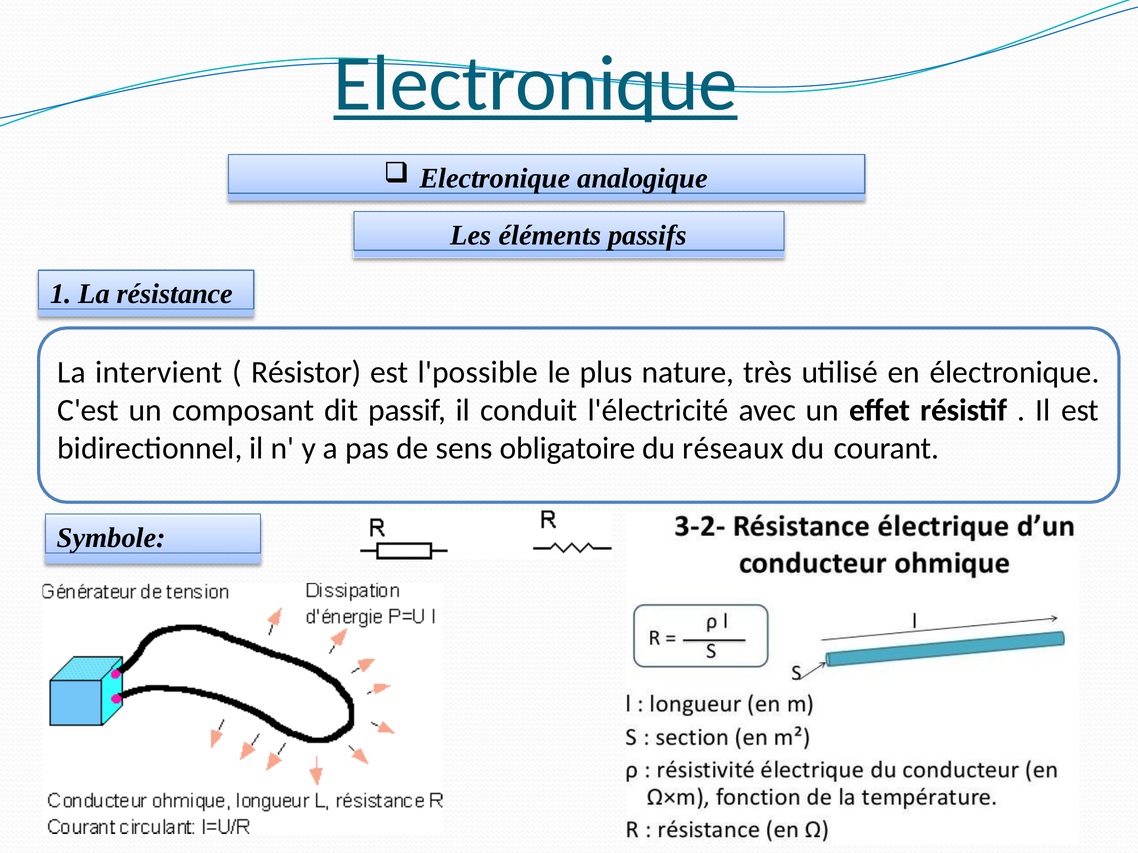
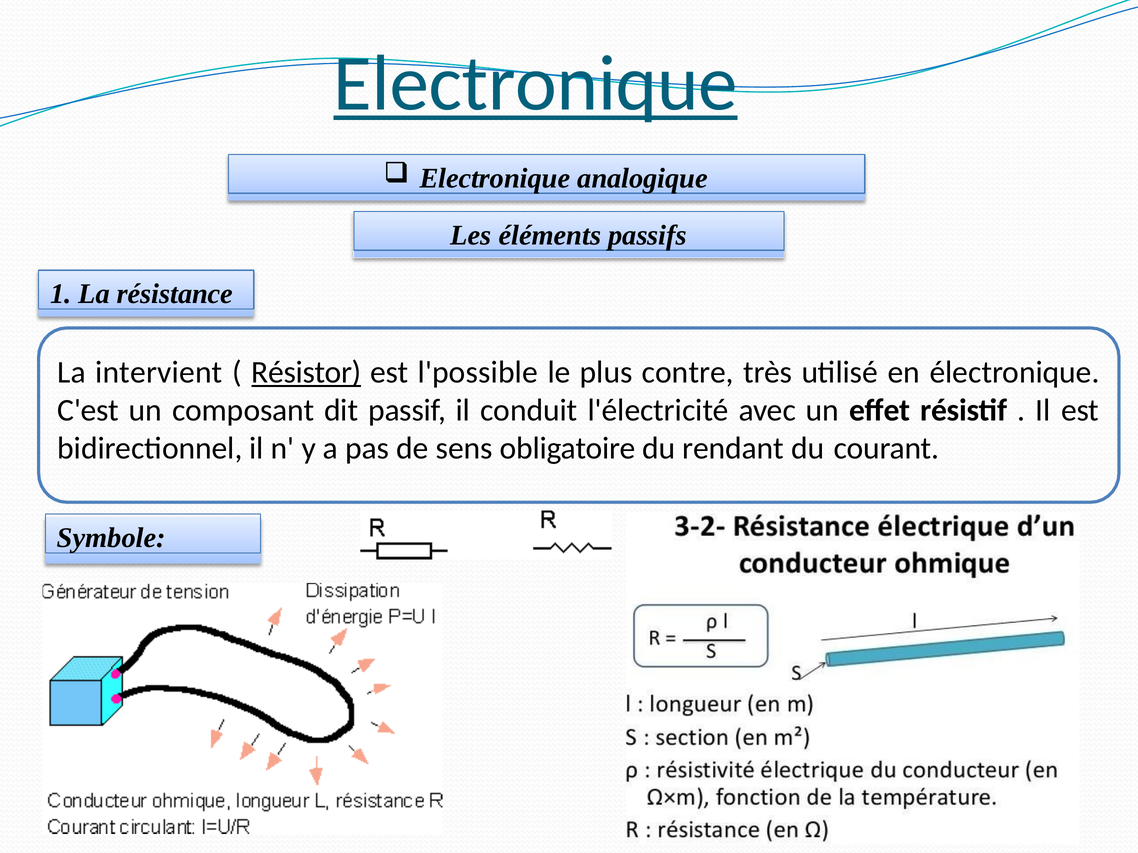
Résistor underline: none -> present (306, 372)
nature: nature -> contre (688, 372)
réseaux: réseaux -> rendant (733, 448)
